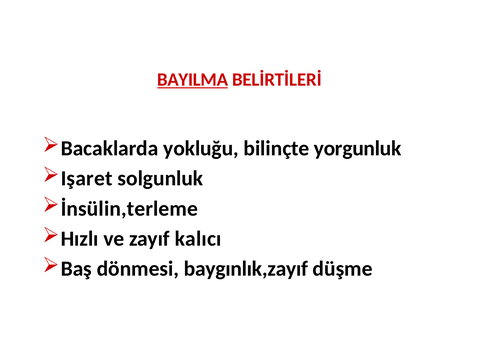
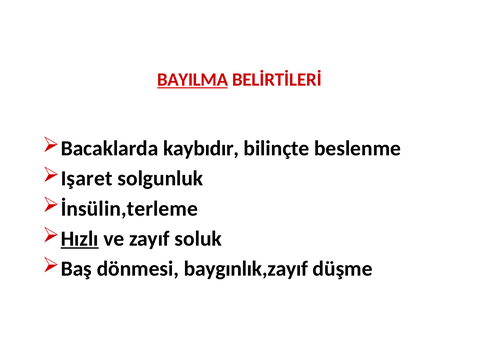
yokluğu: yokluğu -> kaybıdır (201, 148)
yorgunluk: yorgunluk -> beslenme (358, 148)
Hızlı underline: none -> present (80, 238)
kalıcı: kalıcı -> soluk (198, 238)
